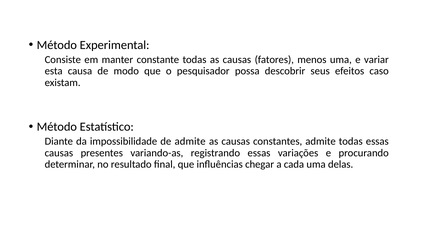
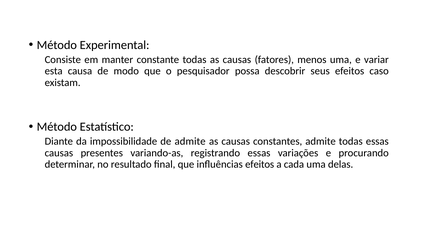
influências chegar: chegar -> efeitos (260, 164)
